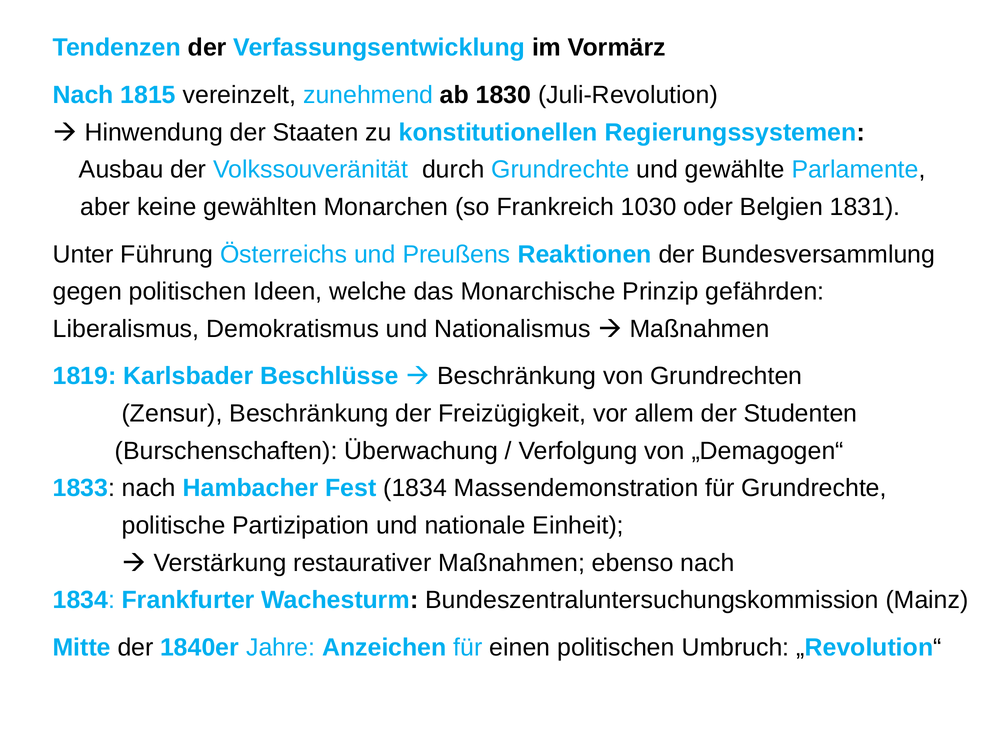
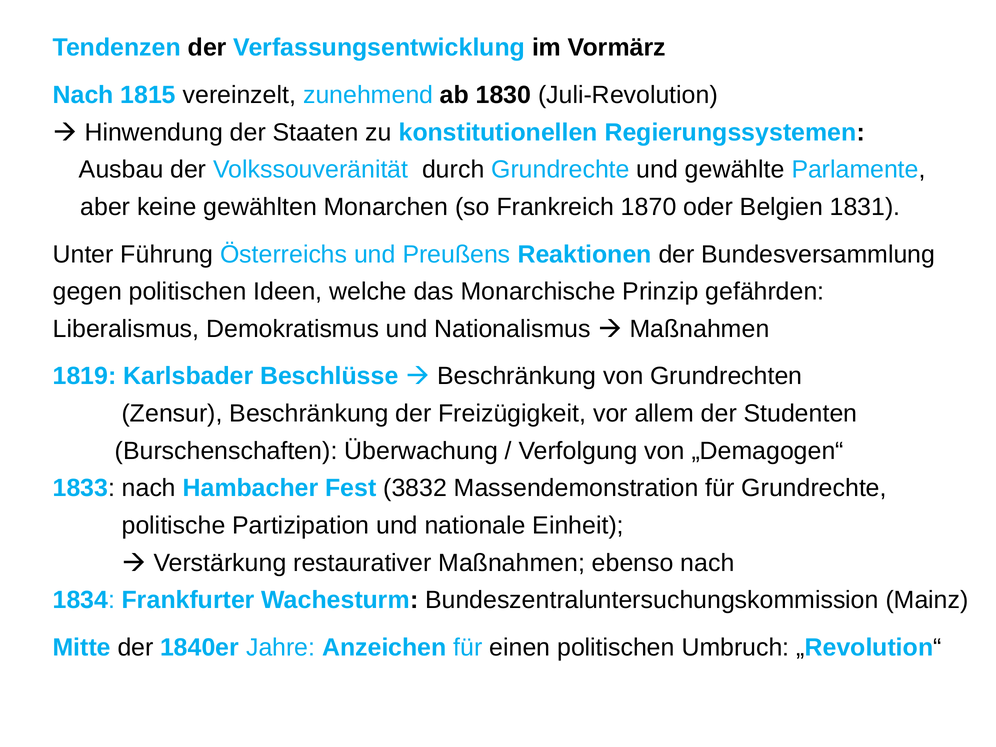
1030: 1030 -> 1870 (649, 207)
Fest 1834: 1834 -> 3832 (415, 488)
